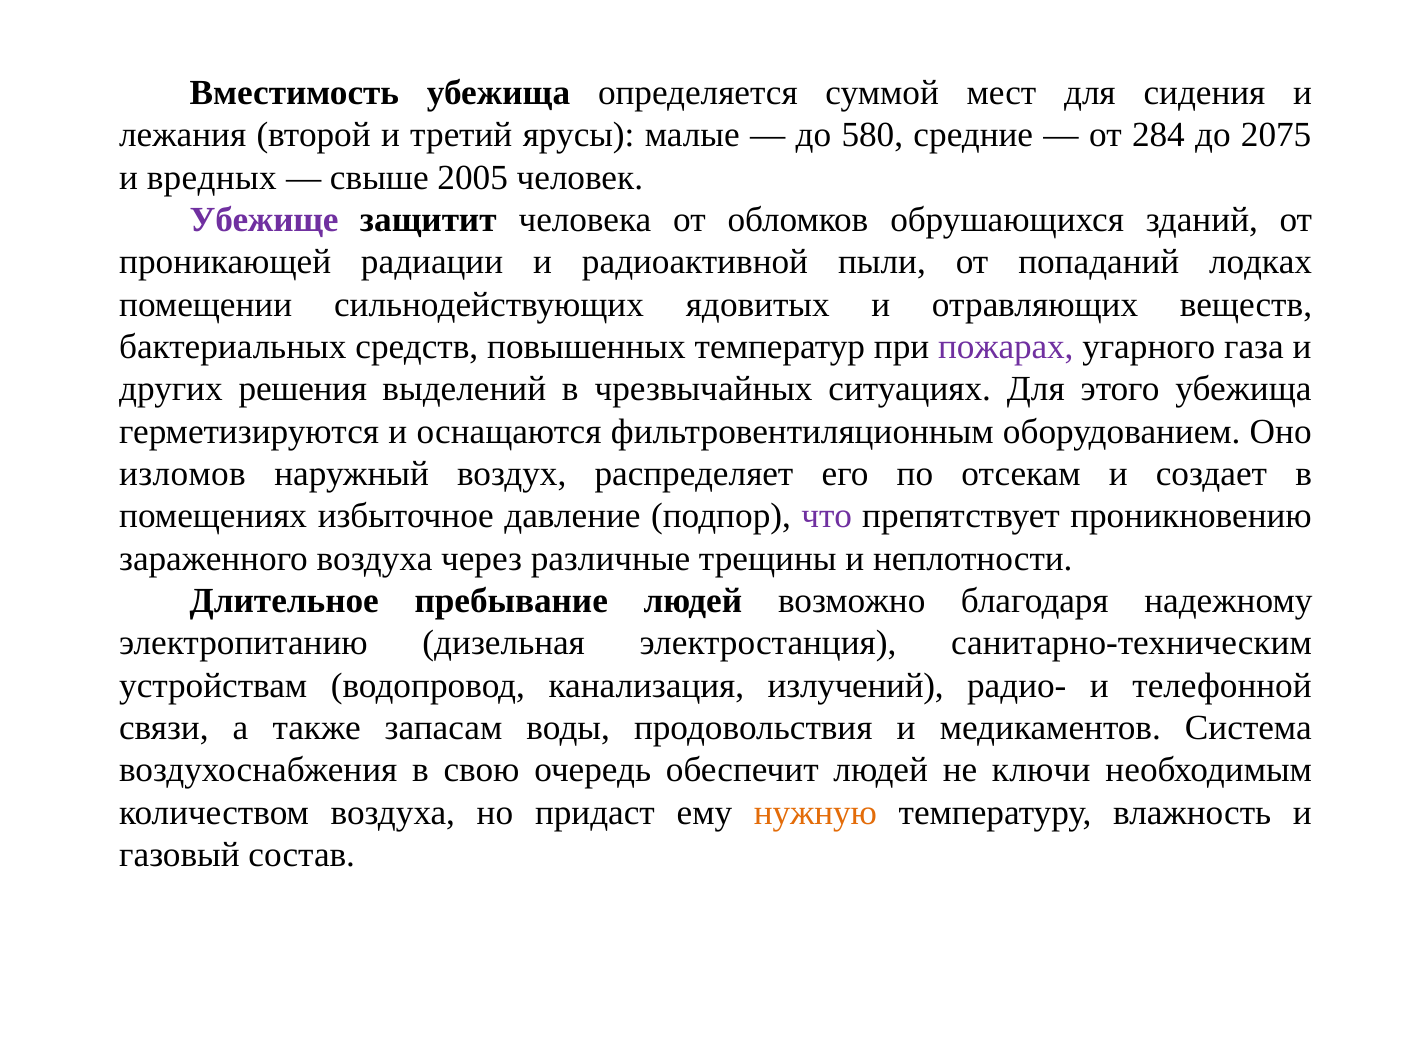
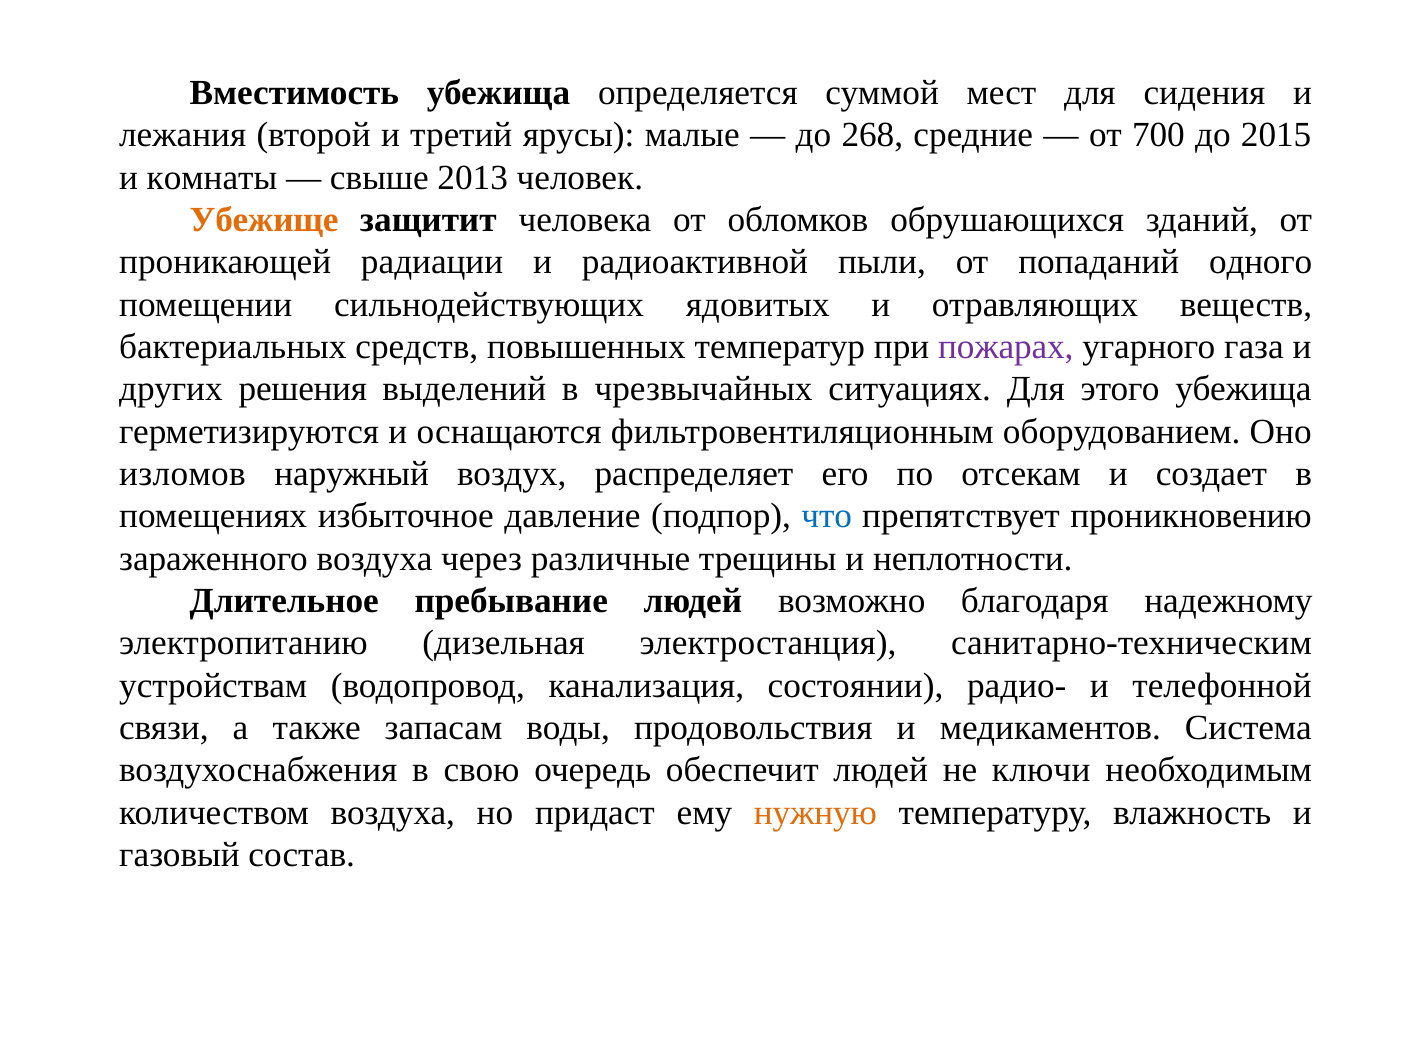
580: 580 -> 268 (872, 135)
284: 284 -> 700 (1158, 135)
2075: 2075 -> 2015 (1276, 135)
вредных: вредных -> комнаты (212, 177)
2005: 2005 -> 2013 (473, 177)
Убежище colour: purple -> orange (264, 220)
лодках: лодках -> одного (1261, 262)
что colour: purple -> blue (827, 516)
излучений: излучений -> состоянии (856, 685)
